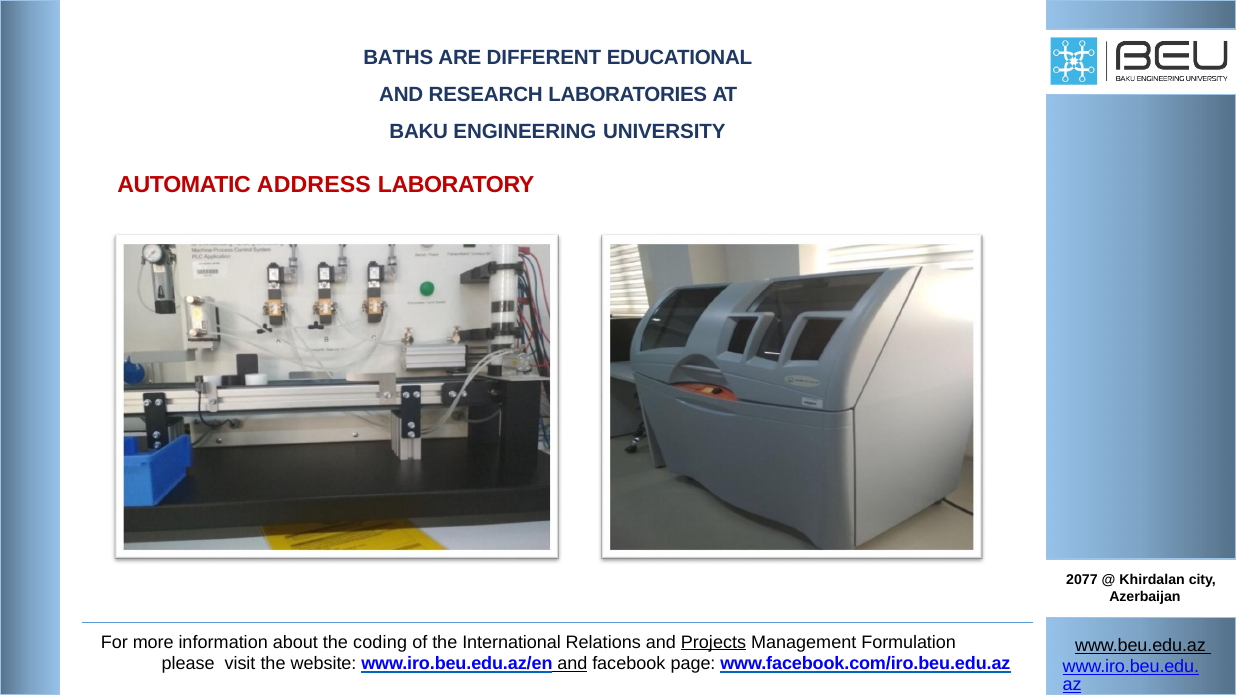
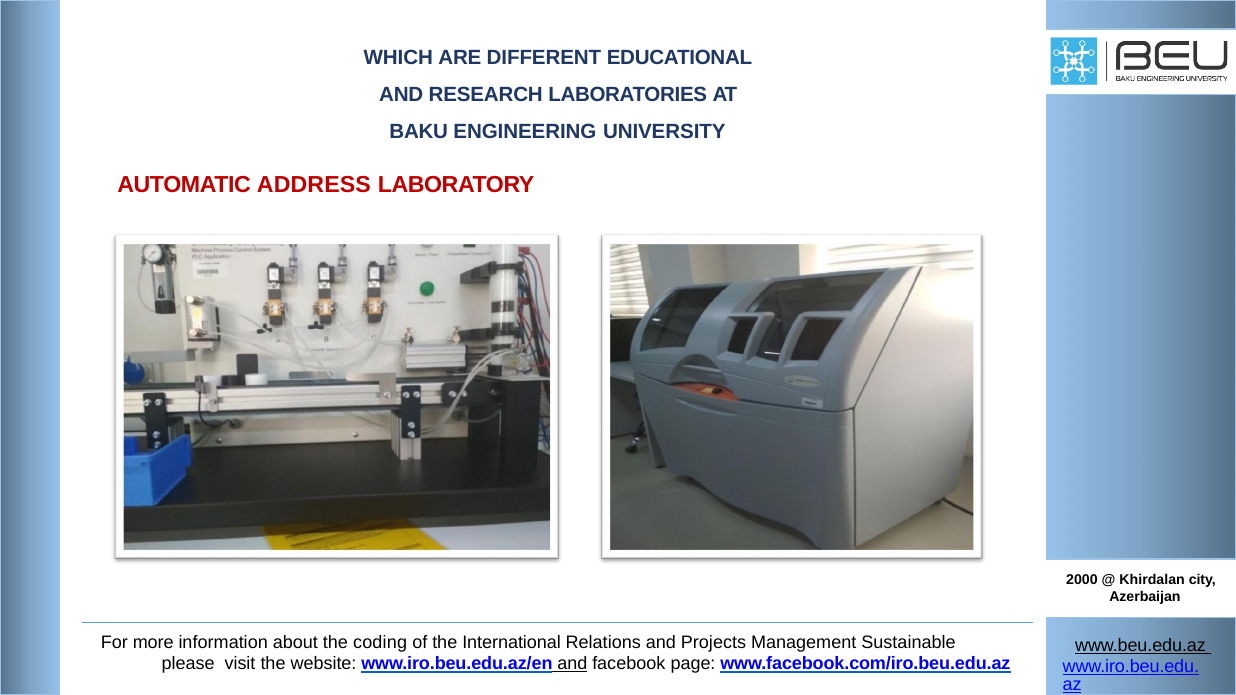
BATHS: BATHS -> WHICH (398, 57)
2077: 2077 -> 2000 (1082, 580)
Projects underline: present -> none (714, 642)
Formulation: Formulation -> Sustainable (909, 642)
